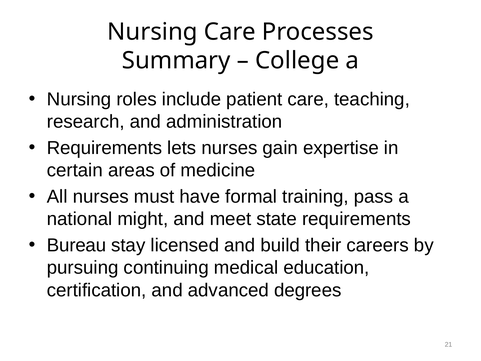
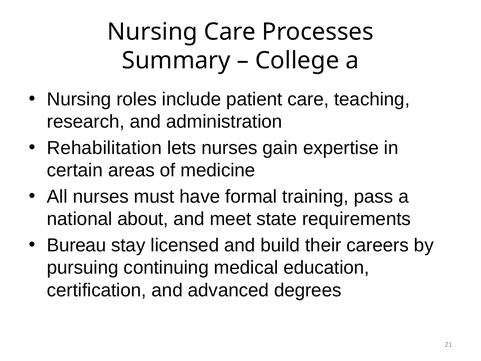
Requirements: Requirements -> Rehabilitation (104, 148)
might: might -> about (143, 219)
